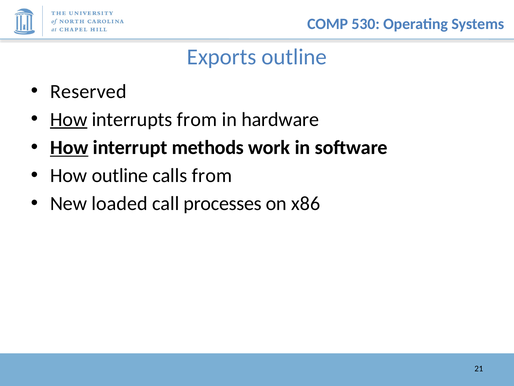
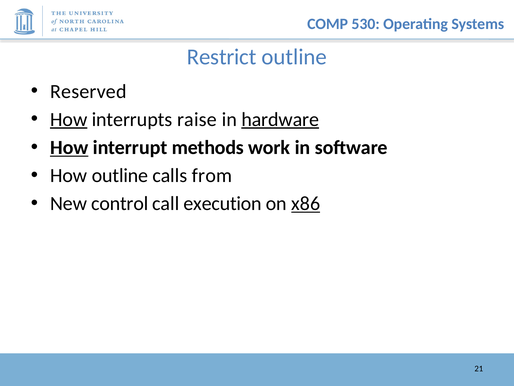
Exports: Exports -> Restrict (222, 57)
interrupts from: from -> raise (197, 119)
hardware underline: none -> present (280, 119)
loaded: loaded -> control (120, 203)
processes: processes -> execution (223, 203)
x86 underline: none -> present (306, 203)
